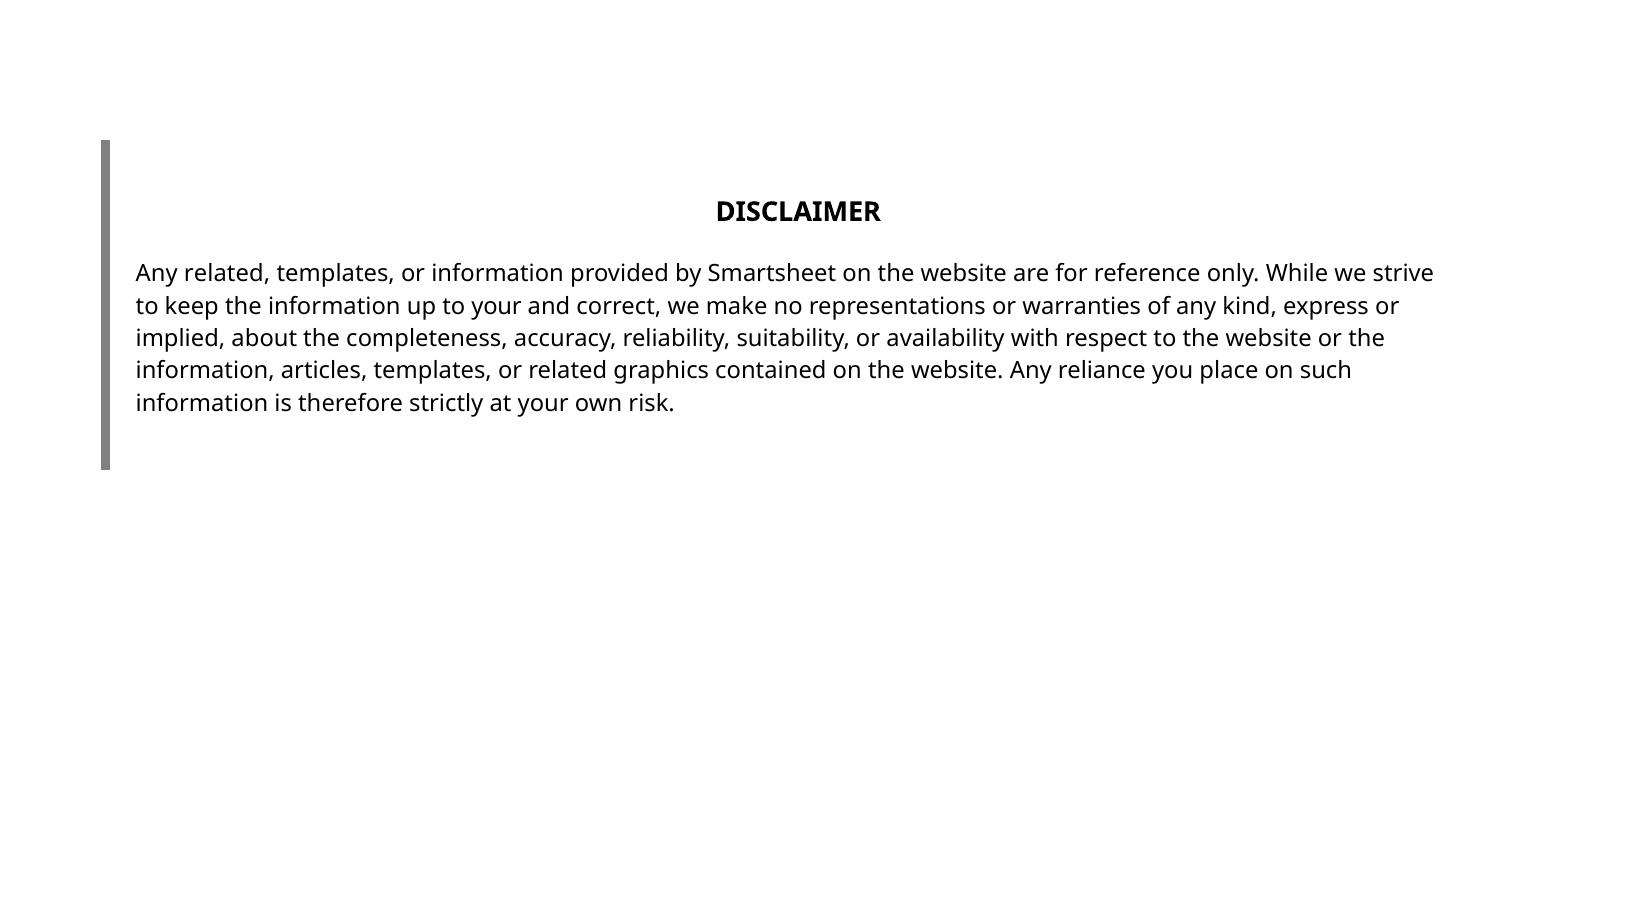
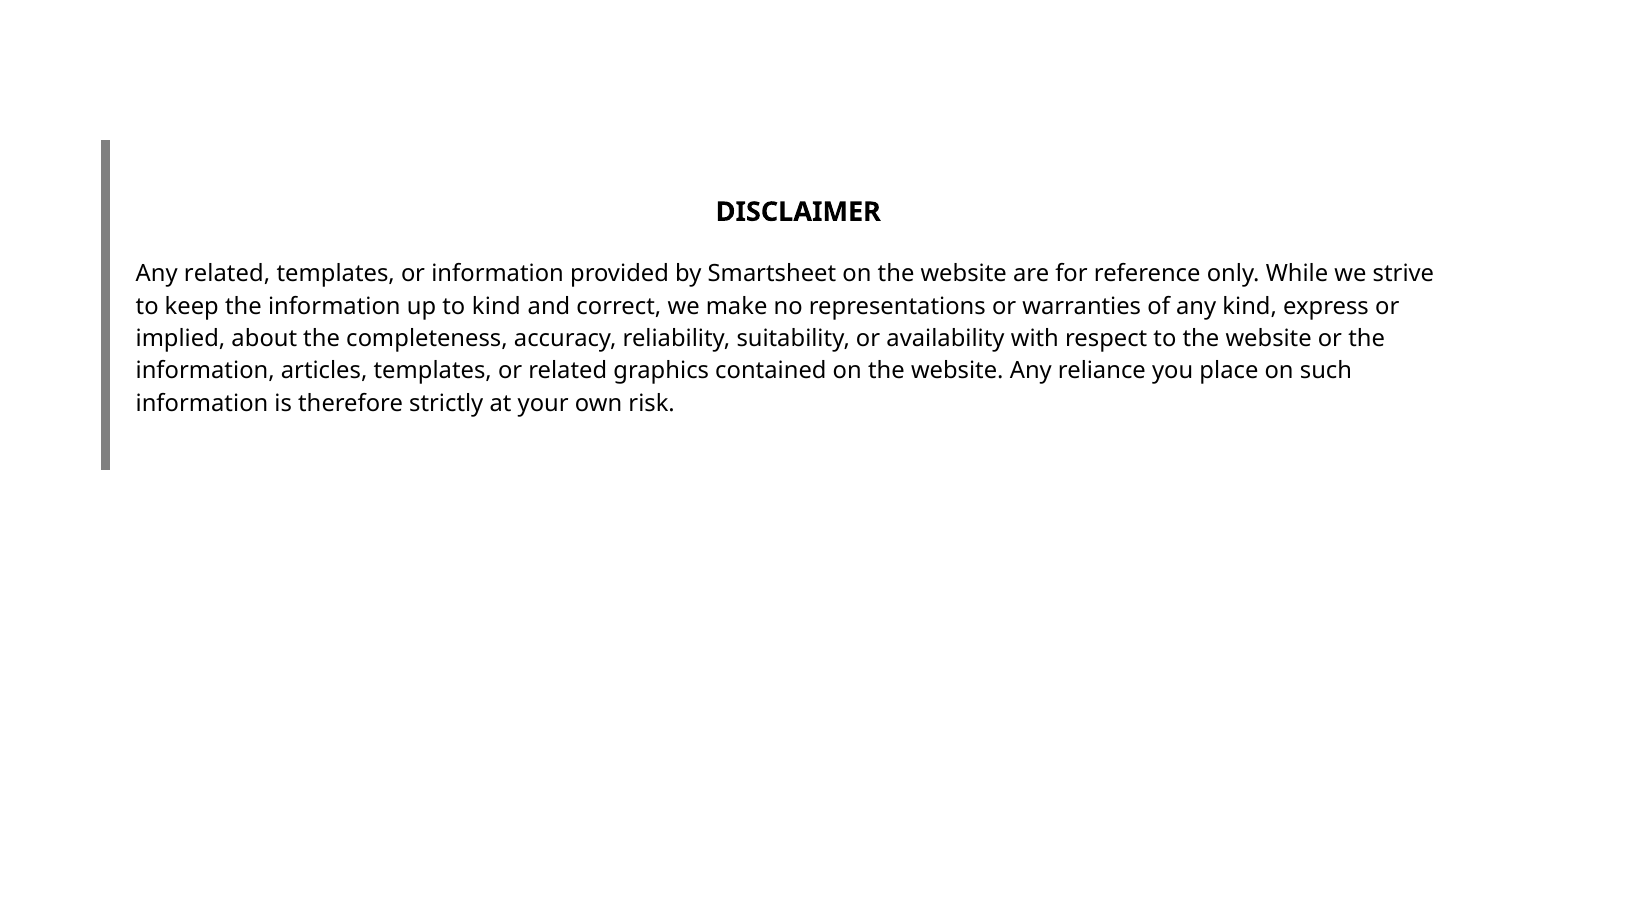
to your: your -> kind (496, 306)
